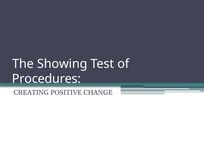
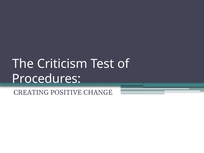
Showing: Showing -> Criticism (62, 64)
